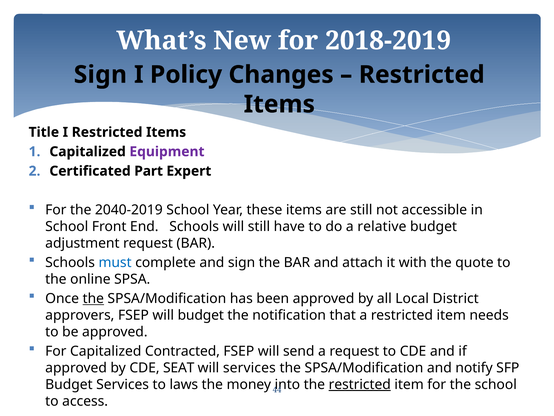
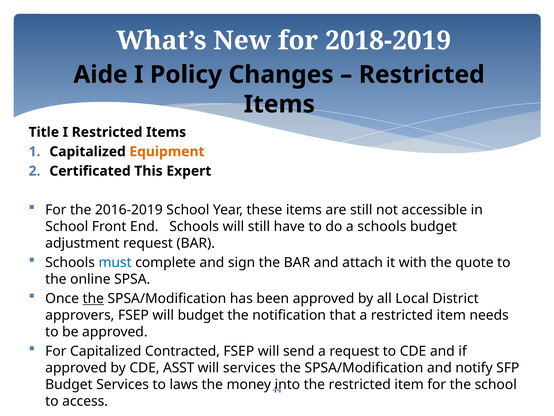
Sign: Sign -> Aide (101, 75)
Equipment colour: purple -> orange (167, 151)
Part: Part -> This (148, 171)
2040-2019: 2040-2019 -> 2016-2019 (129, 210)
a relative: relative -> schools (382, 226)
SEAT: SEAT -> ASST (179, 368)
restricted underline: present -> none (360, 384)
